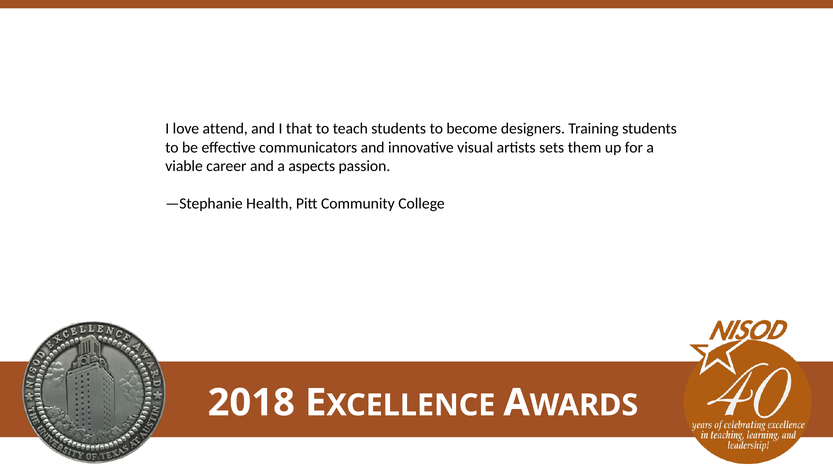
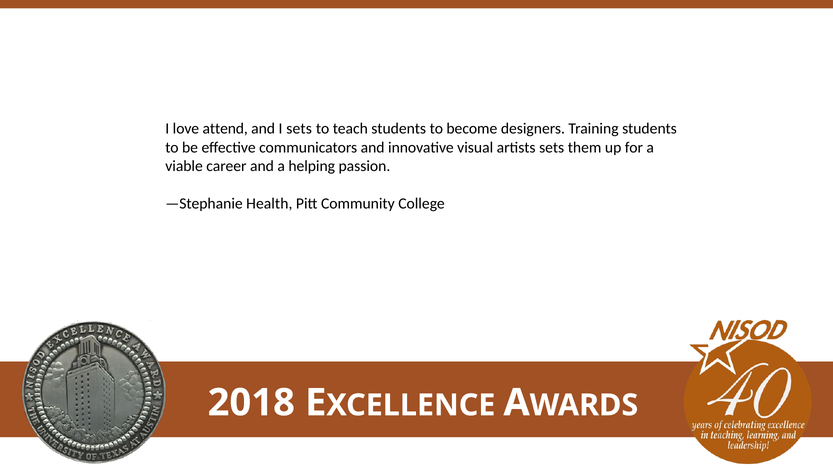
I that: that -> sets (299, 129)
aspects: aspects -> helping (312, 166)
